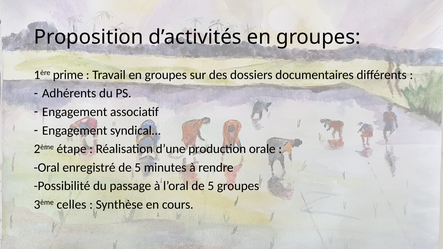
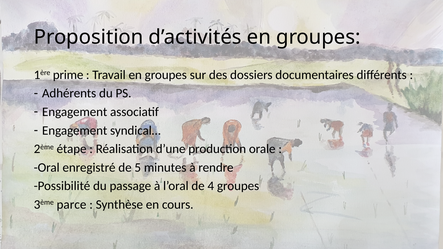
l’oral de 5: 5 -> 4 (211, 186)
celles: celles -> parce (71, 205)
